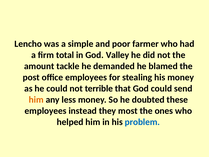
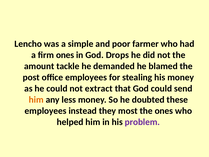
firm total: total -> ones (65, 55)
Valley: Valley -> Drops (117, 55)
terrible: terrible -> extract (99, 88)
problem colour: blue -> purple (142, 122)
